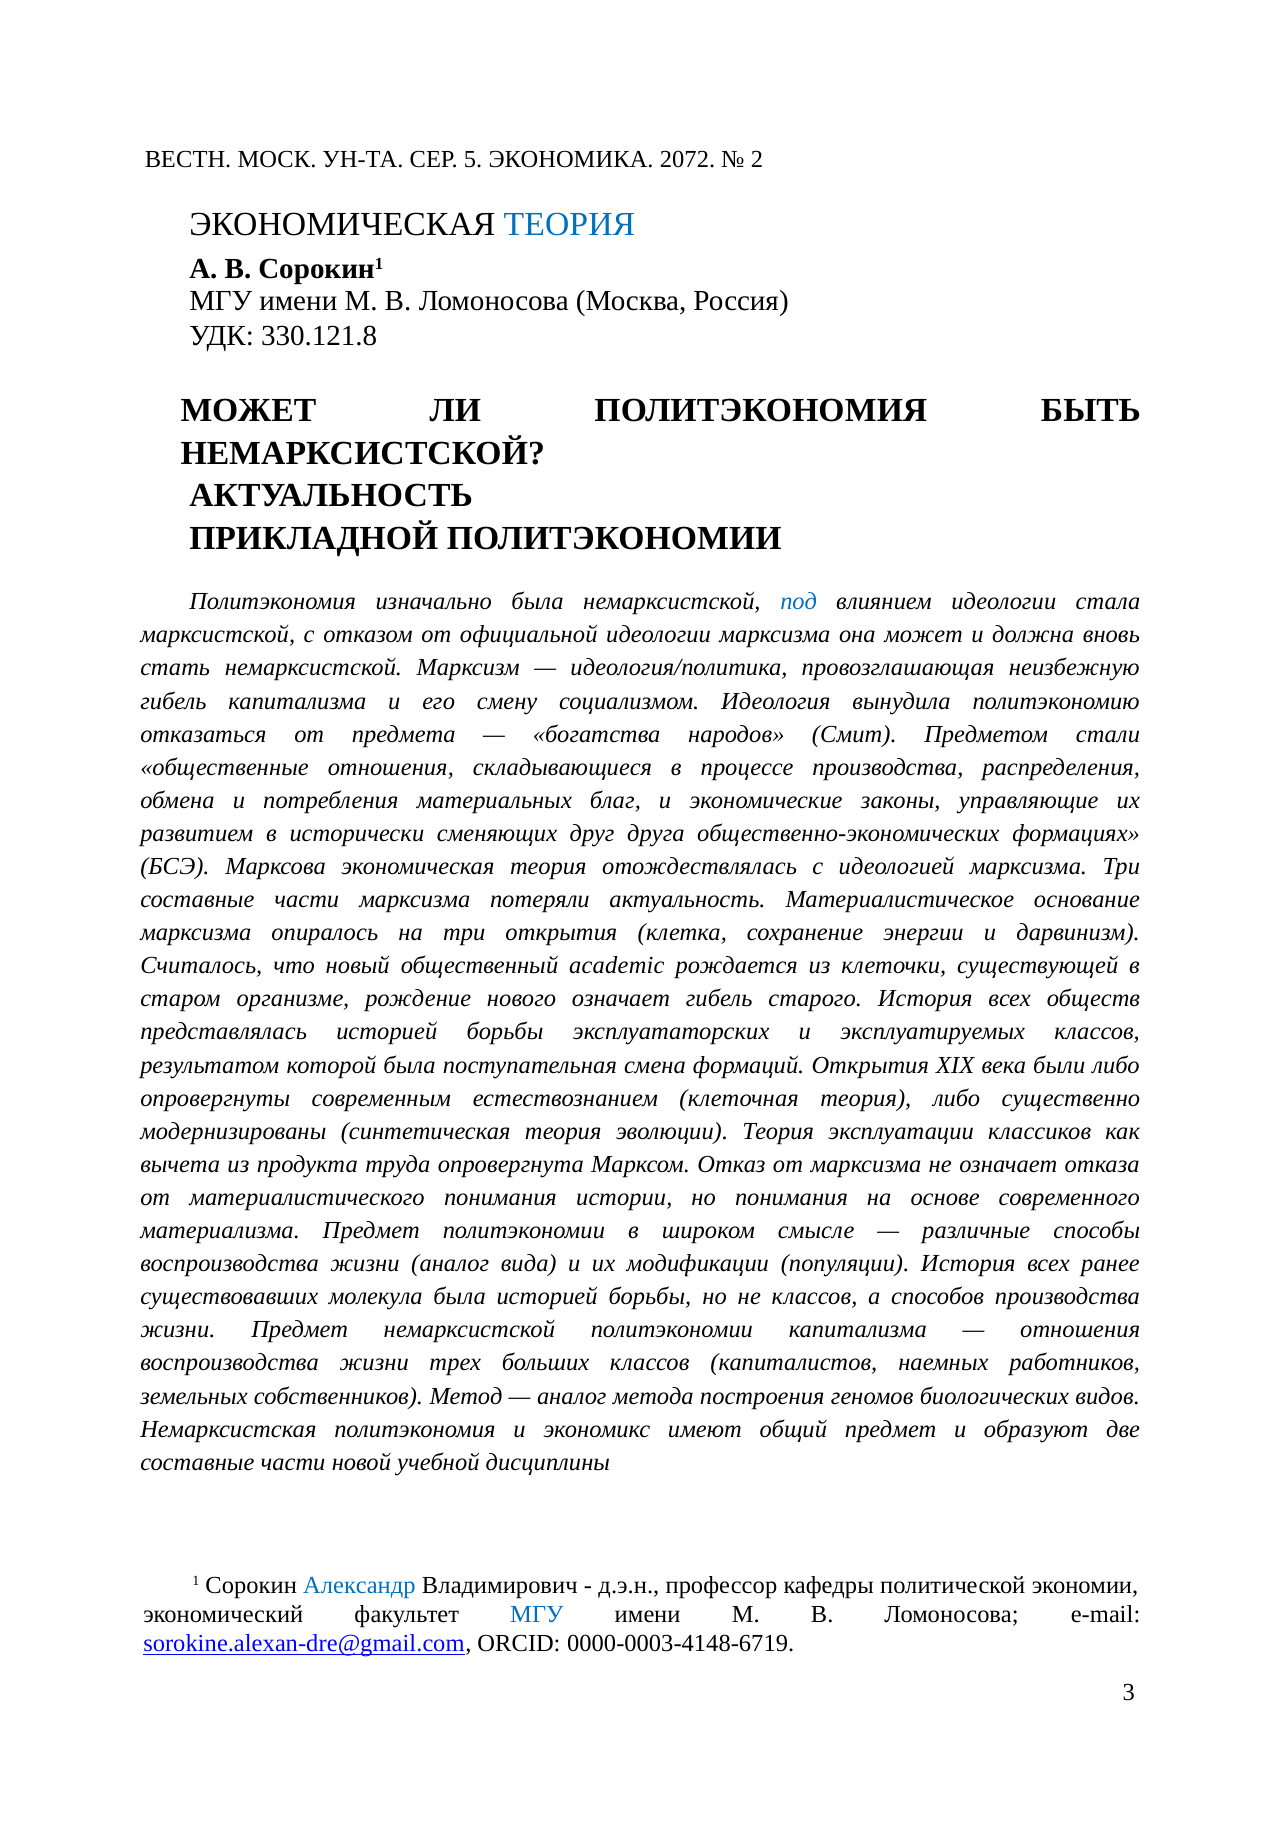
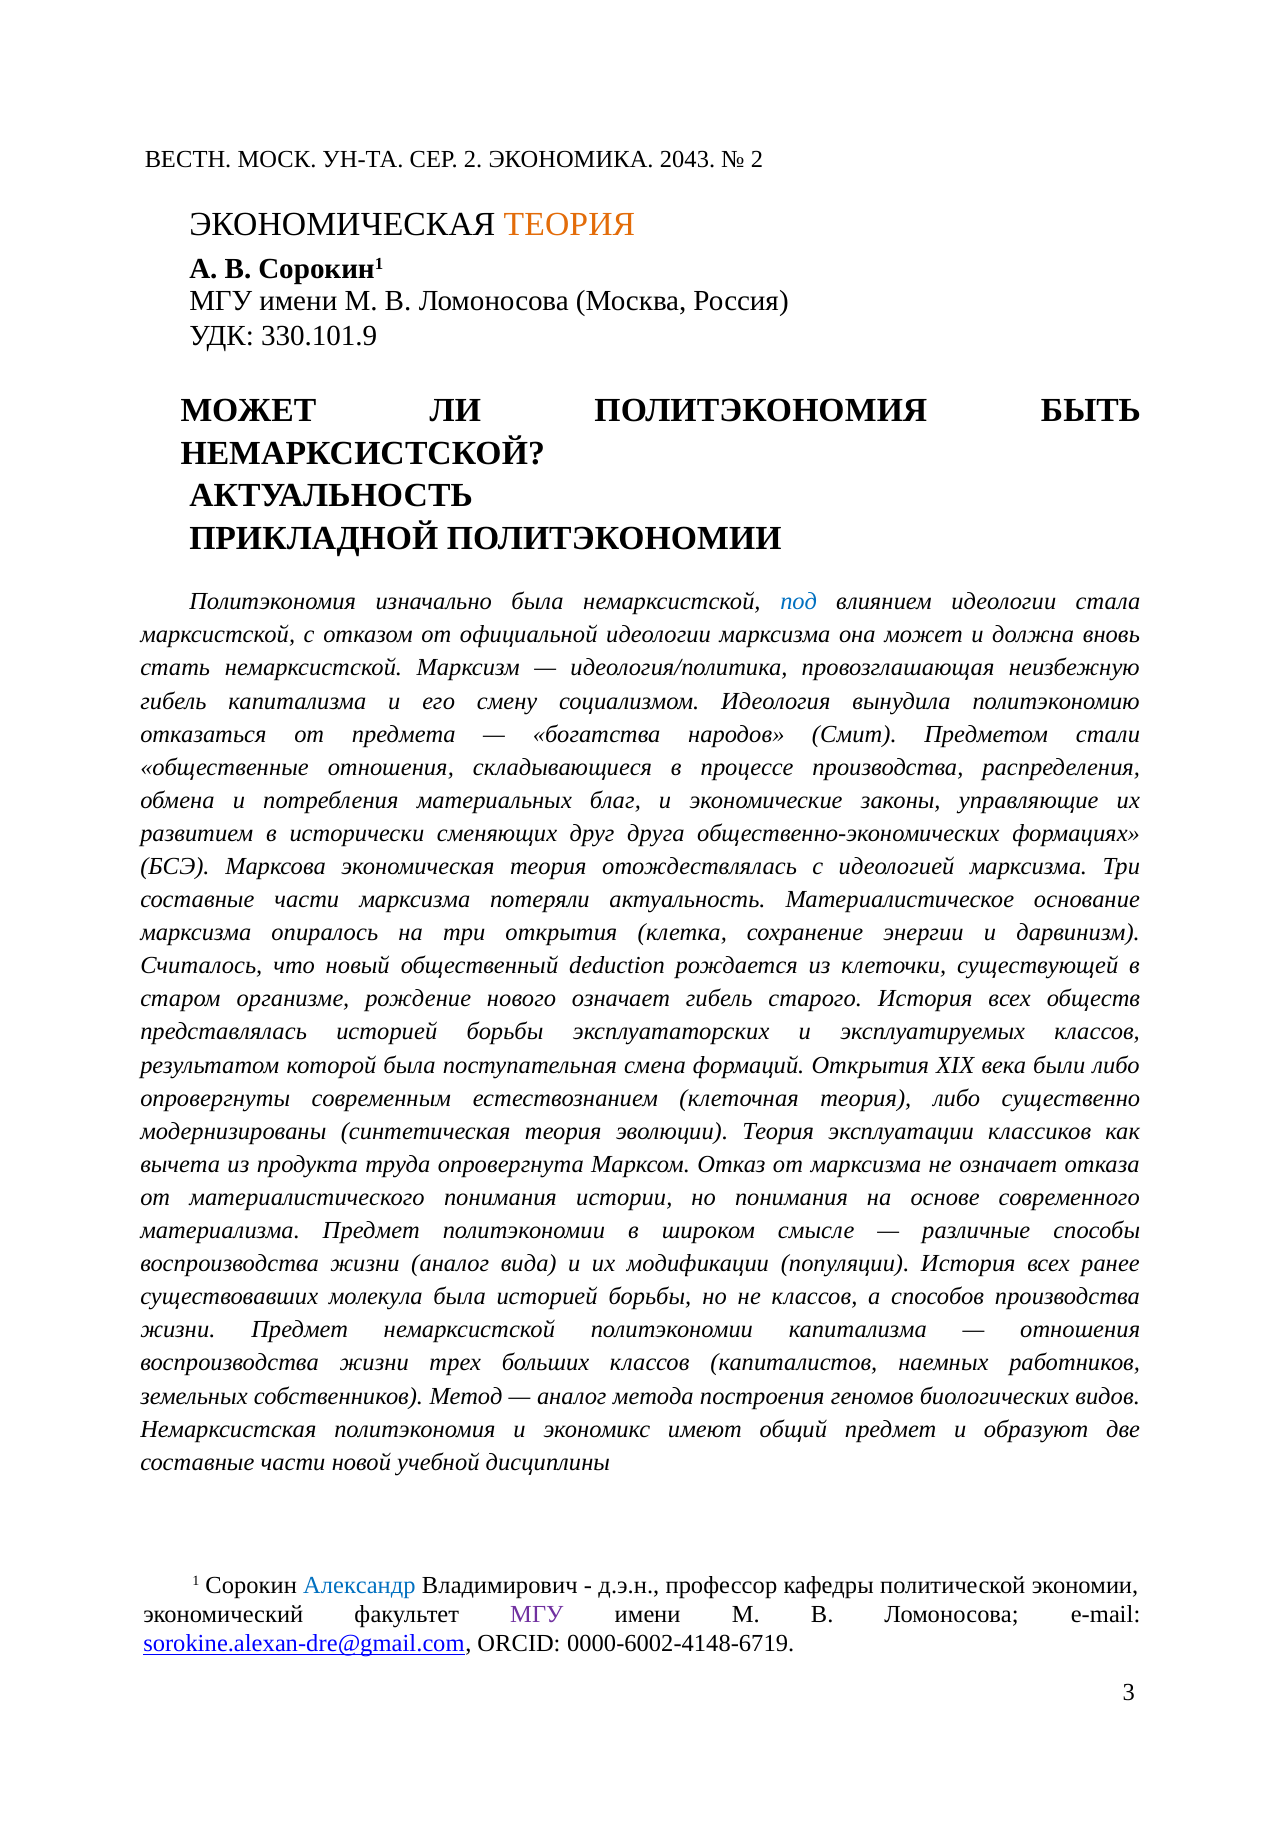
СЕР 5: 5 -> 2 (473, 159)
2072: 2072 -> 2043 (688, 159)
ТЕОРИЯ colour: blue -> orange (569, 225)
330.121.8: 330.121.8 -> 330.101.9 (319, 336)
academic: academic -> deduction (617, 965)
МГУ colour: blue -> purple (537, 1614)
0000-0003-4148-6719: 0000-0003-4148-6719 -> 0000-6002-4148-6719 (681, 1643)
